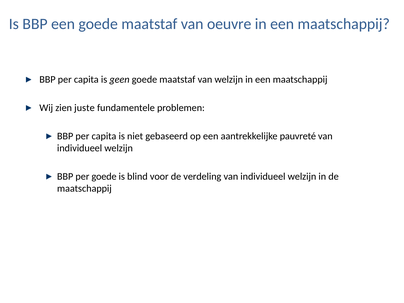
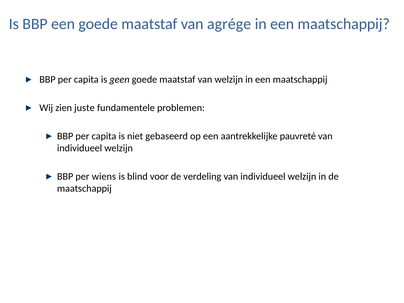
oeuvre: oeuvre -> agrége (229, 24)
per goede: goede -> wiens (104, 176)
